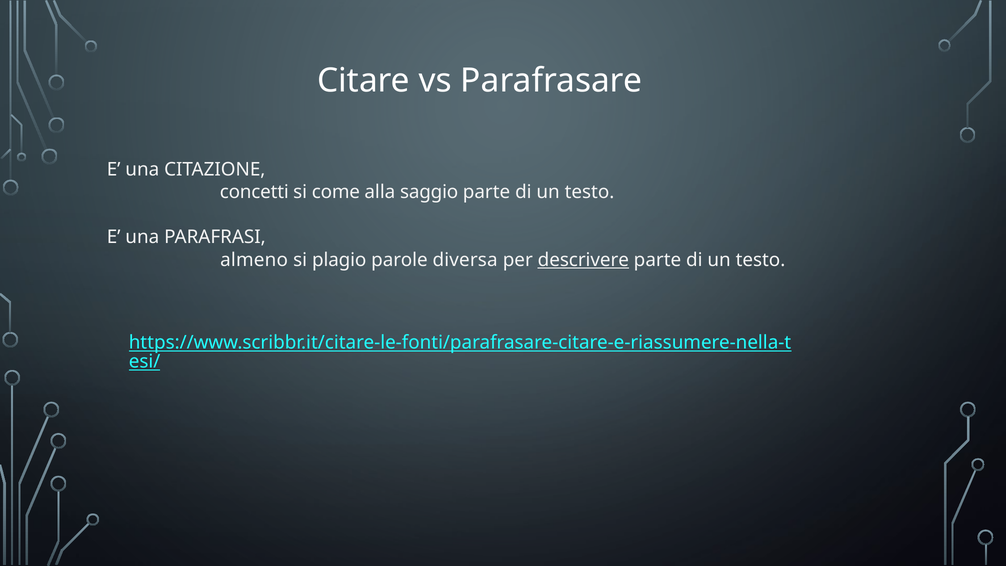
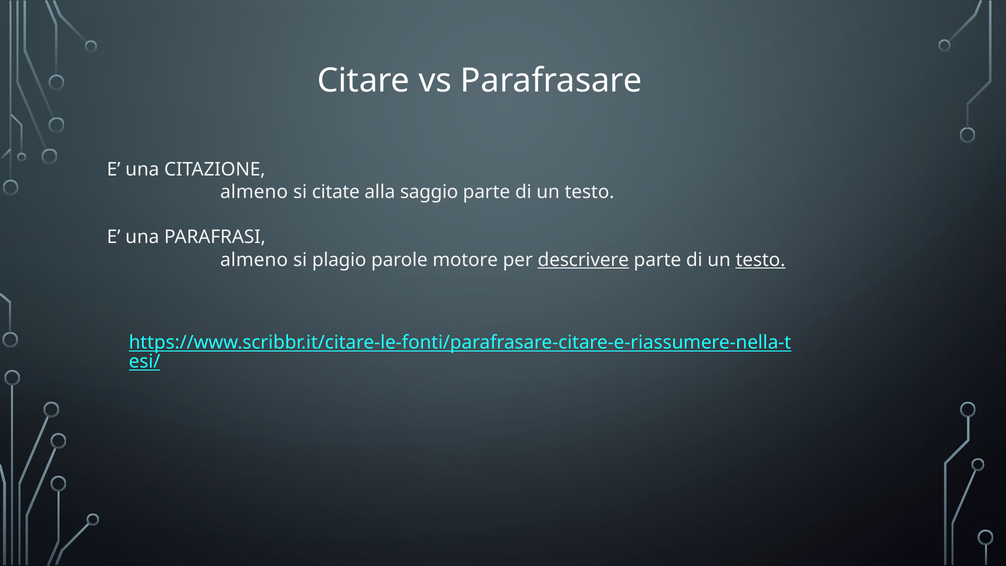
concetti: concetti -> almeno (254, 192)
come: come -> citate (336, 192)
diversa: diversa -> motore (465, 260)
testo underline: none -> present (760, 260)
